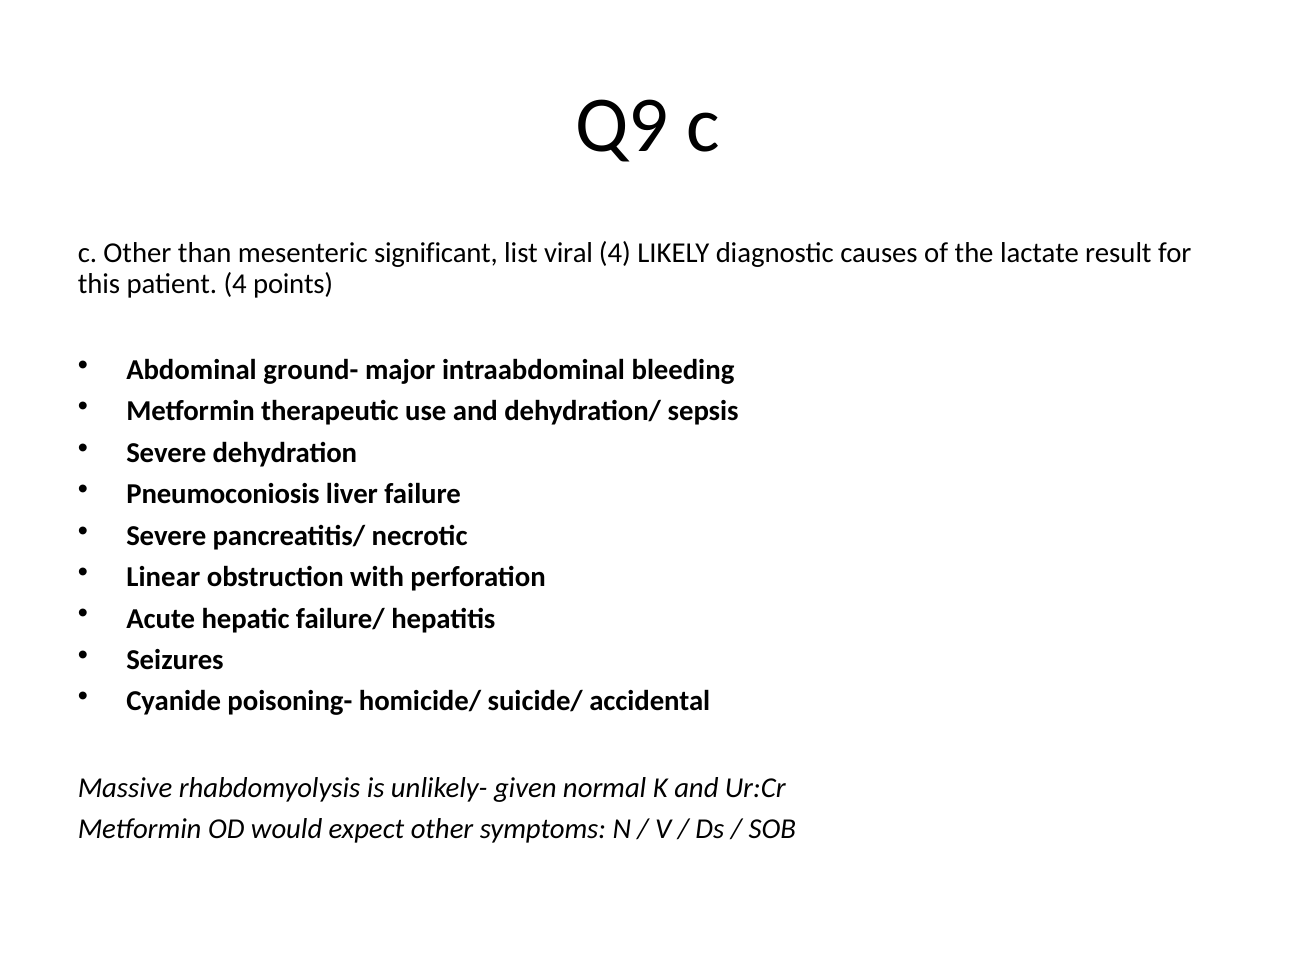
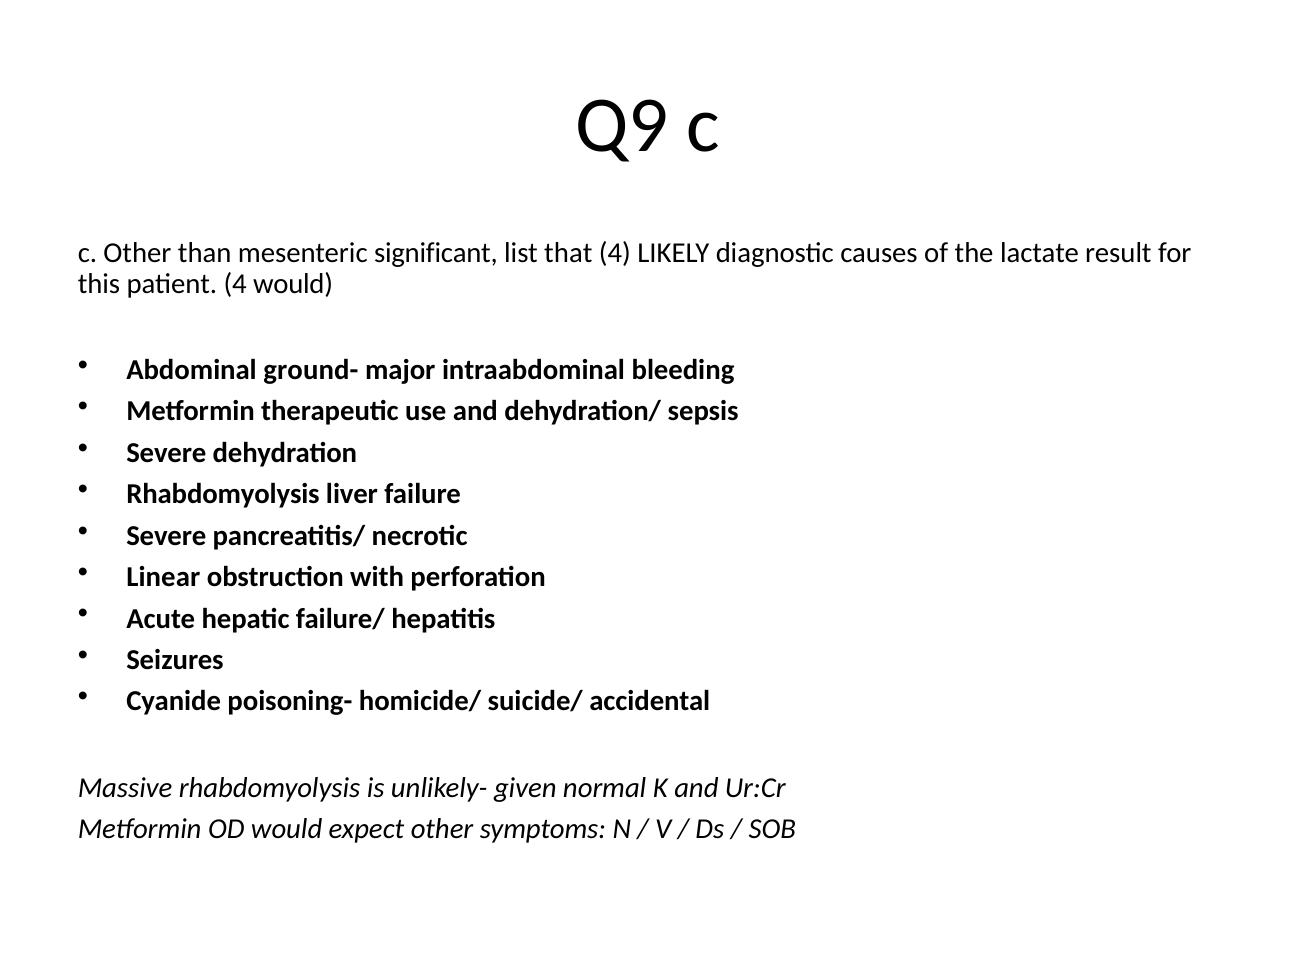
viral: viral -> that (568, 253)
4 points: points -> would (293, 284)
Pneumoconiosis: Pneumoconiosis -> Rhabdomyolysis (223, 494)
